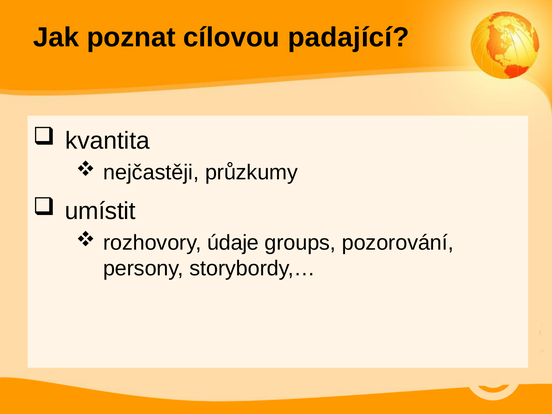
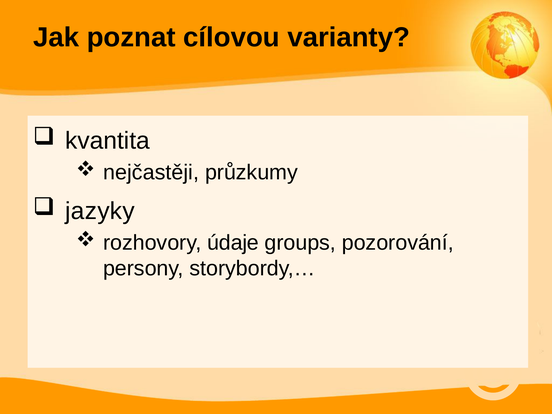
padající: padající -> varianty (349, 37)
umístit: umístit -> jazyky (100, 211)
